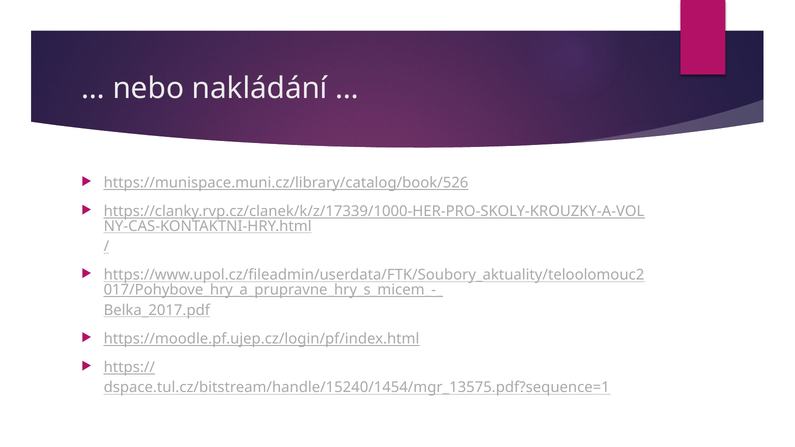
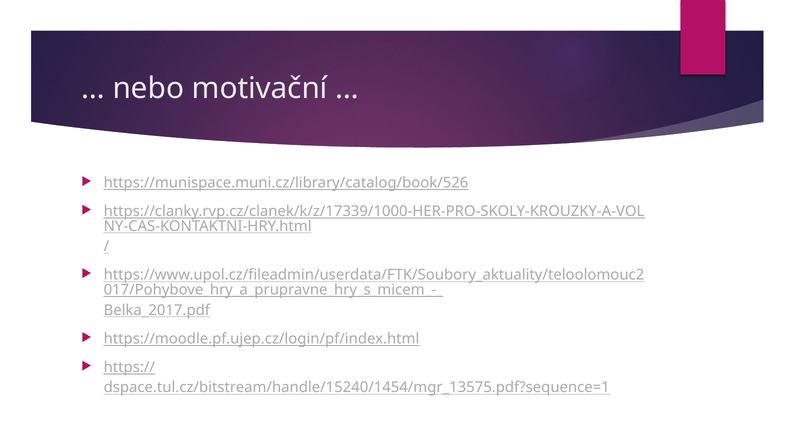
nakládání: nakládání -> motivační (260, 89)
